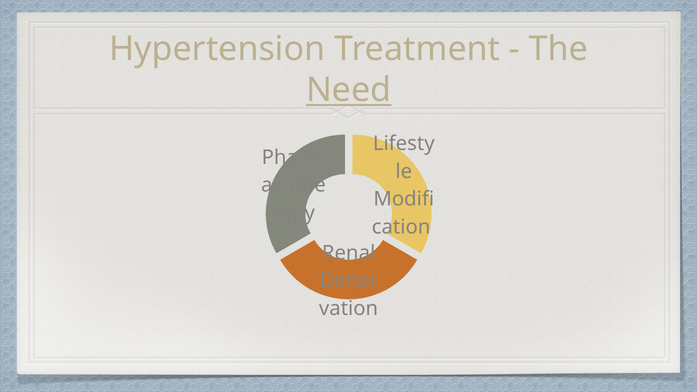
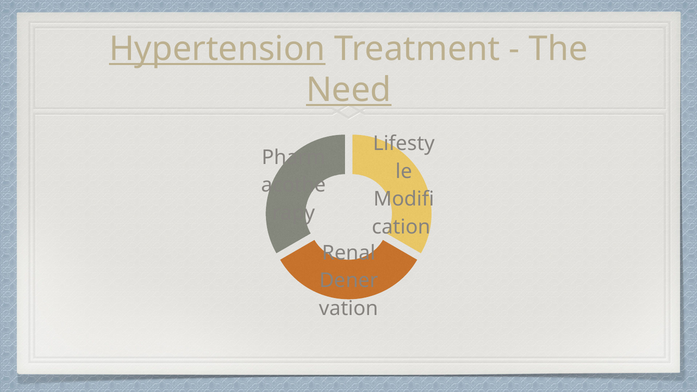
Hypertension underline: none -> present (217, 49)
